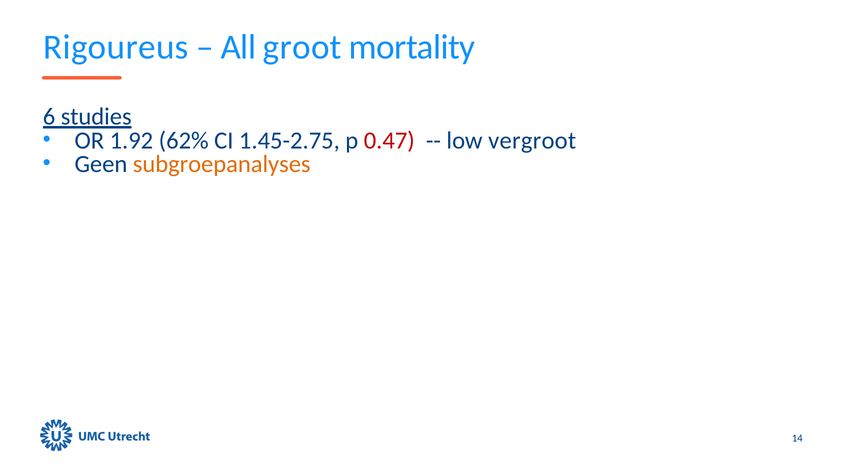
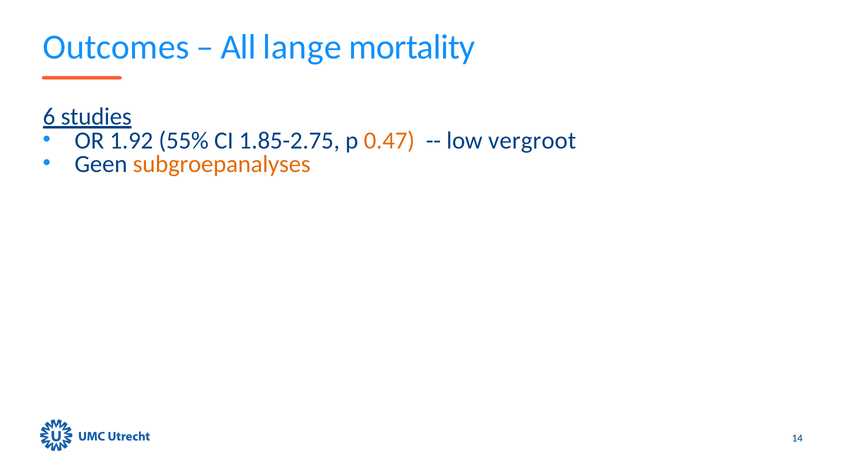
Rigoureus: Rigoureus -> Outcomes (116, 47)
groot: groot -> lange (302, 47)
62%: 62% -> 55% (184, 140)
1.45-2.75: 1.45-2.75 -> 1.85-2.75 (289, 140)
0.47 colour: red -> orange (389, 140)
